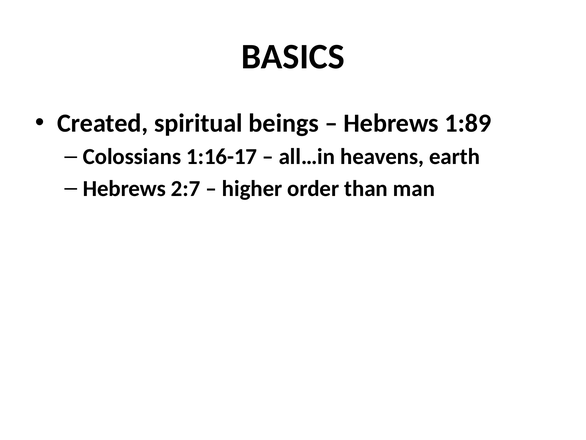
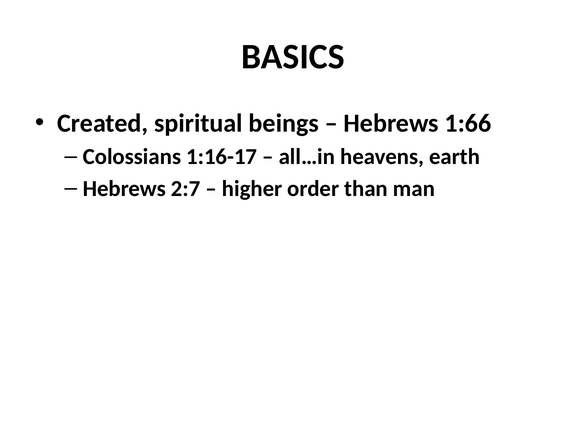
1:89: 1:89 -> 1:66 (468, 123)
